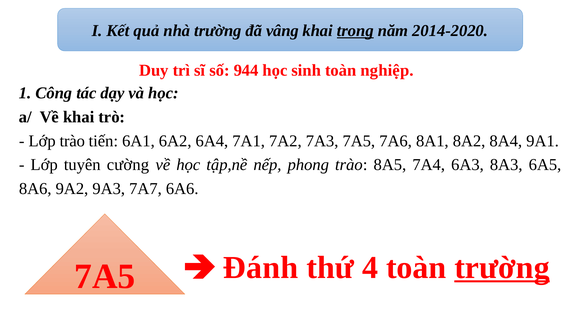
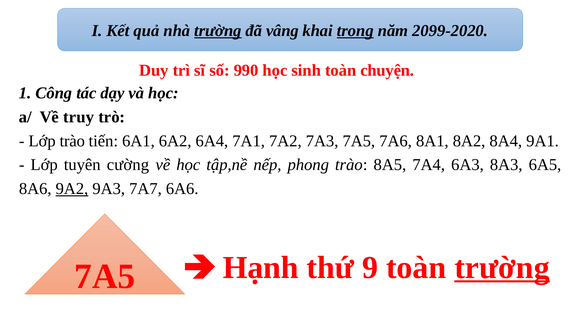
trường underline: none -> present (218, 31)
2014-2020: 2014-2020 -> 2099-2020 (450, 31)
944: 944 -> 990 (246, 70)
nghiệp: nghiệp -> chuyện (387, 70)
Về khai: khai -> truy (79, 117)
9A2 underline: none -> present (72, 188)
Đánh: Đánh -> Hạnh (261, 267)
4: 4 -> 9 (370, 267)
